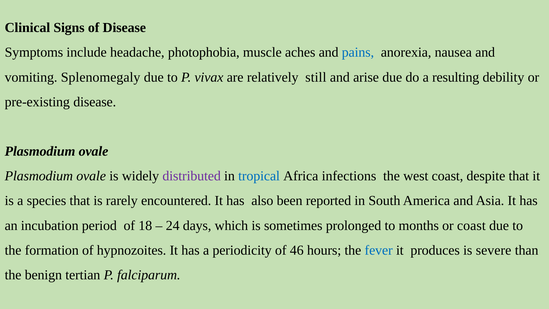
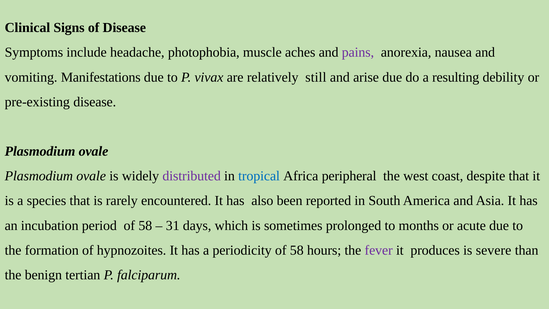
pains colour: blue -> purple (358, 52)
Splenomegaly: Splenomegaly -> Manifestations (101, 77)
infections: infections -> peripheral (349, 176)
period of 18: 18 -> 58 (145, 225)
24: 24 -> 31 (173, 225)
or coast: coast -> acute (471, 225)
periodicity of 46: 46 -> 58 (297, 250)
fever colour: blue -> purple (379, 250)
